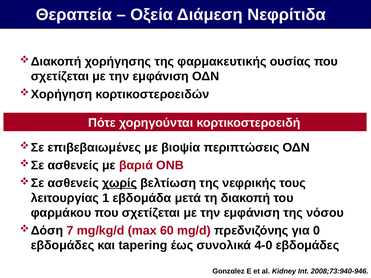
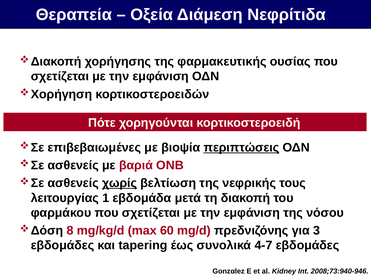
περιπτώσεις underline: none -> present (241, 148)
7: 7 -> 8 (70, 231)
0: 0 -> 3 (317, 231)
4-0: 4-0 -> 4-7 (263, 246)
